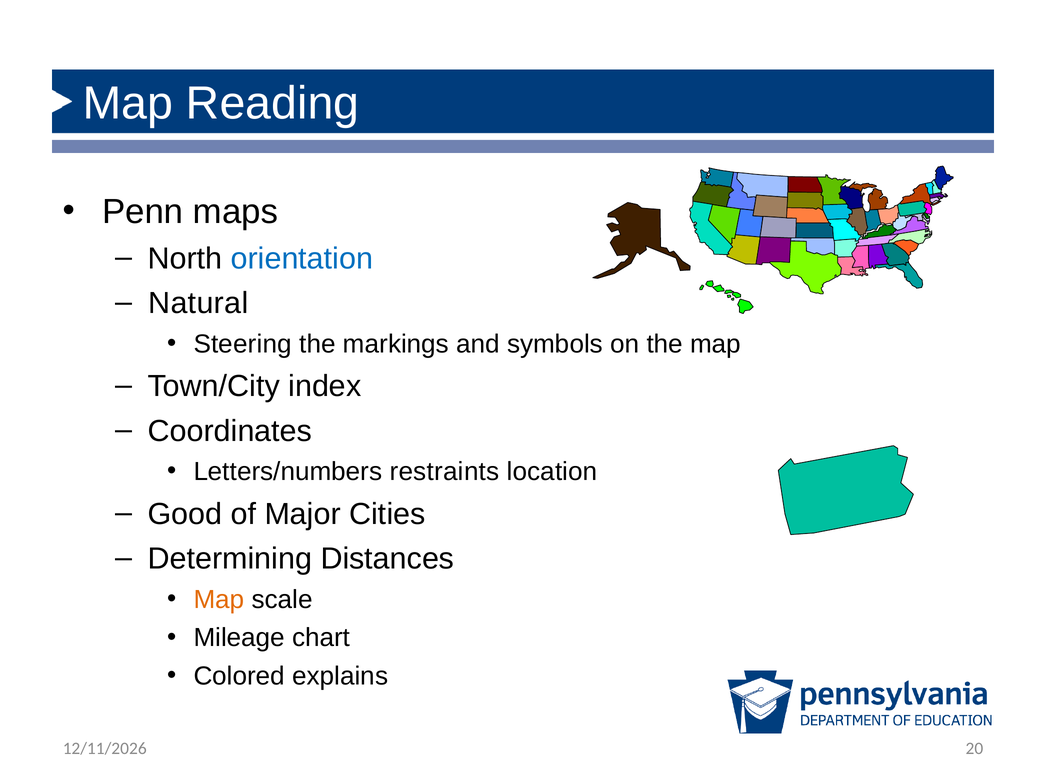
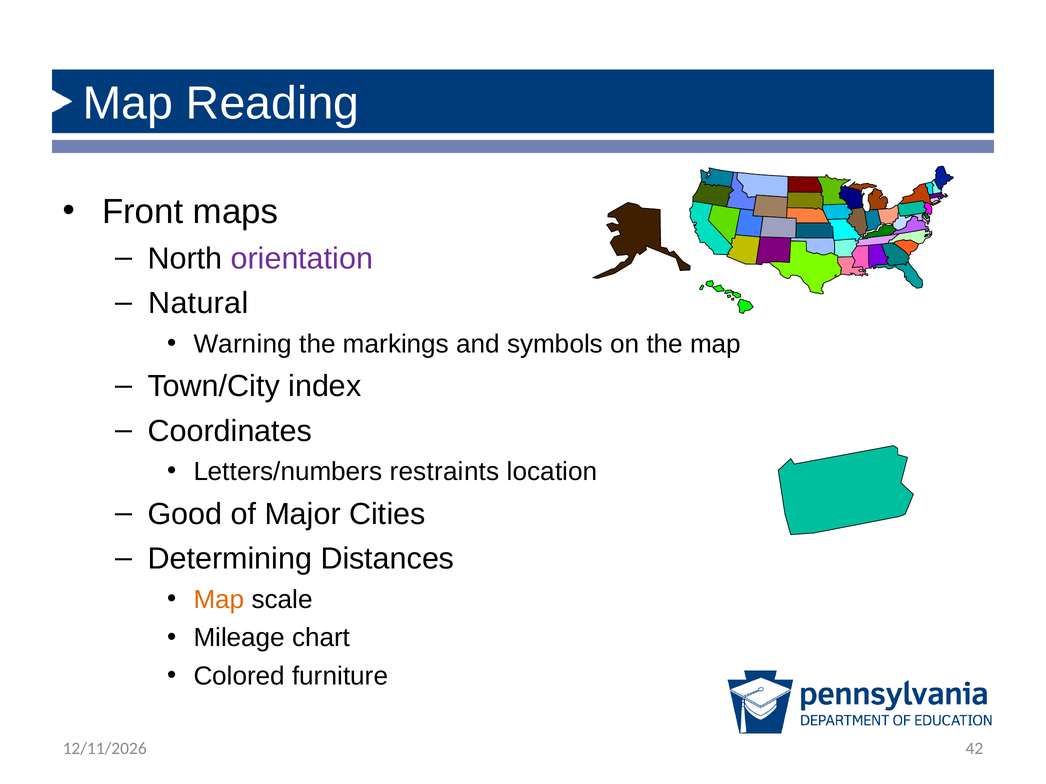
Penn: Penn -> Front (143, 212)
orientation colour: blue -> purple (302, 259)
Steering: Steering -> Warning (243, 344)
explains: explains -> furniture (340, 677)
20: 20 -> 42 (974, 749)
